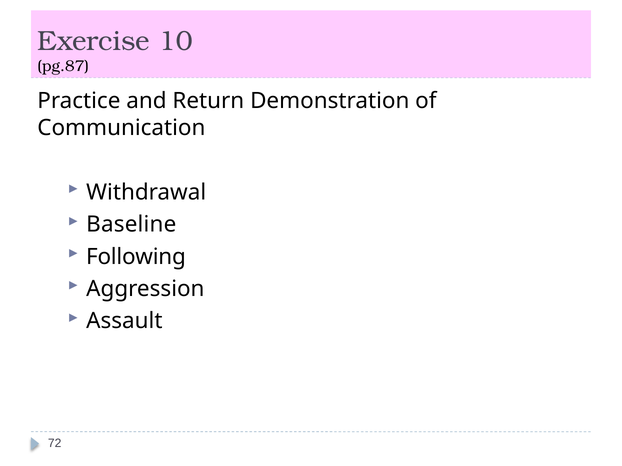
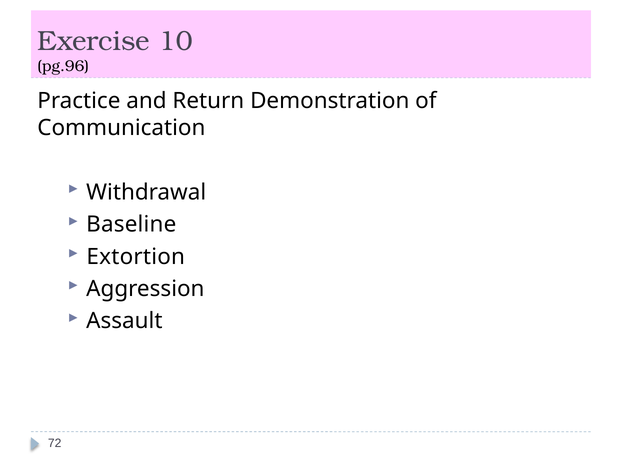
pg.87: pg.87 -> pg.96 (63, 66)
Following: Following -> Extortion (136, 257)
